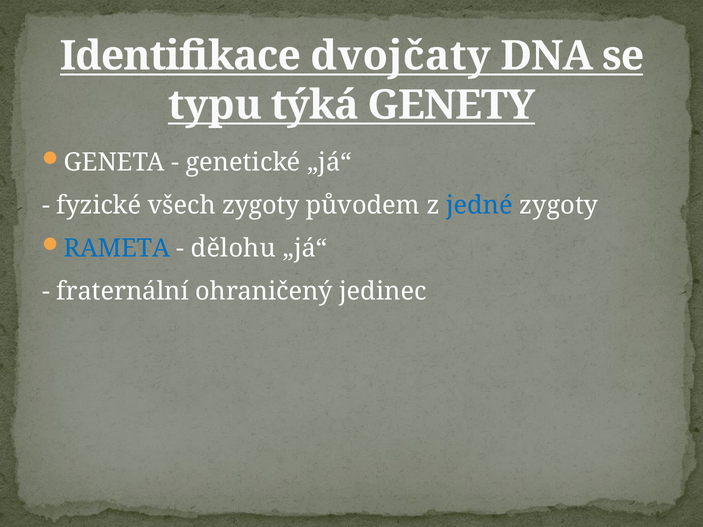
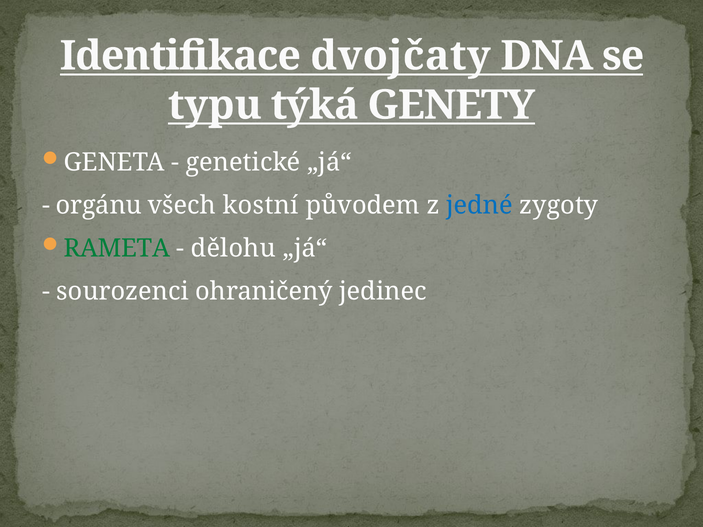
fyzické: fyzické -> orgánu (99, 205)
všech zygoty: zygoty -> kostní (261, 205)
RAMETA colour: blue -> green (117, 249)
fraternální: fraternální -> sourozenci (123, 292)
